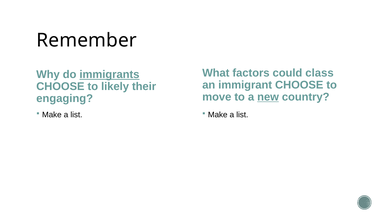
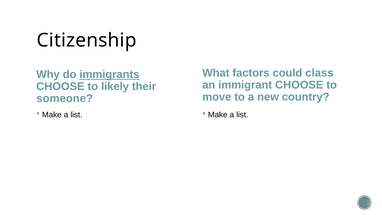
Remember: Remember -> Citizenship (87, 40)
new underline: present -> none (268, 97)
engaging: engaging -> someone (65, 98)
